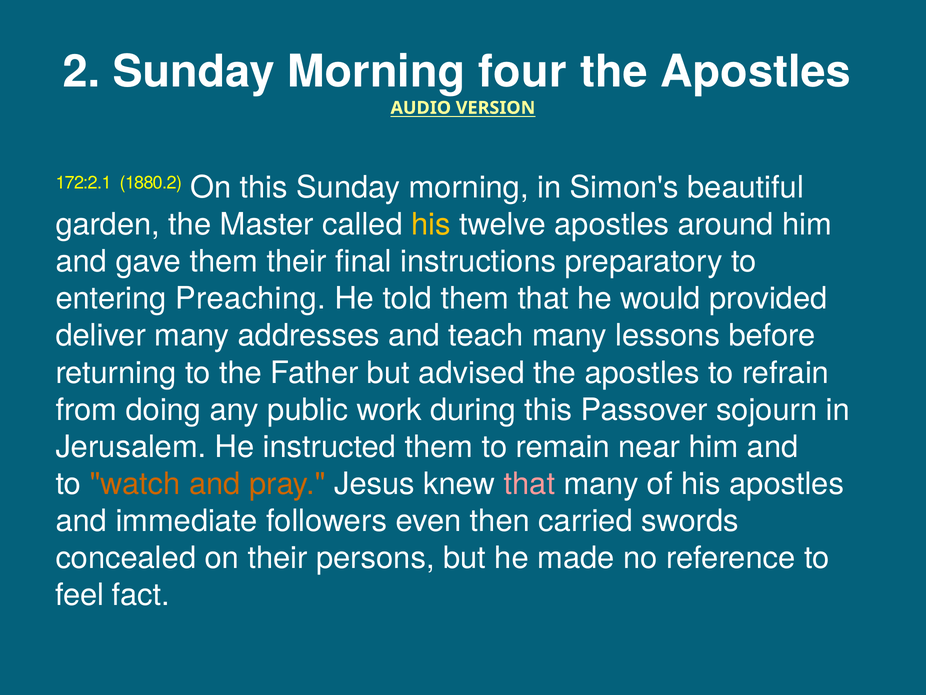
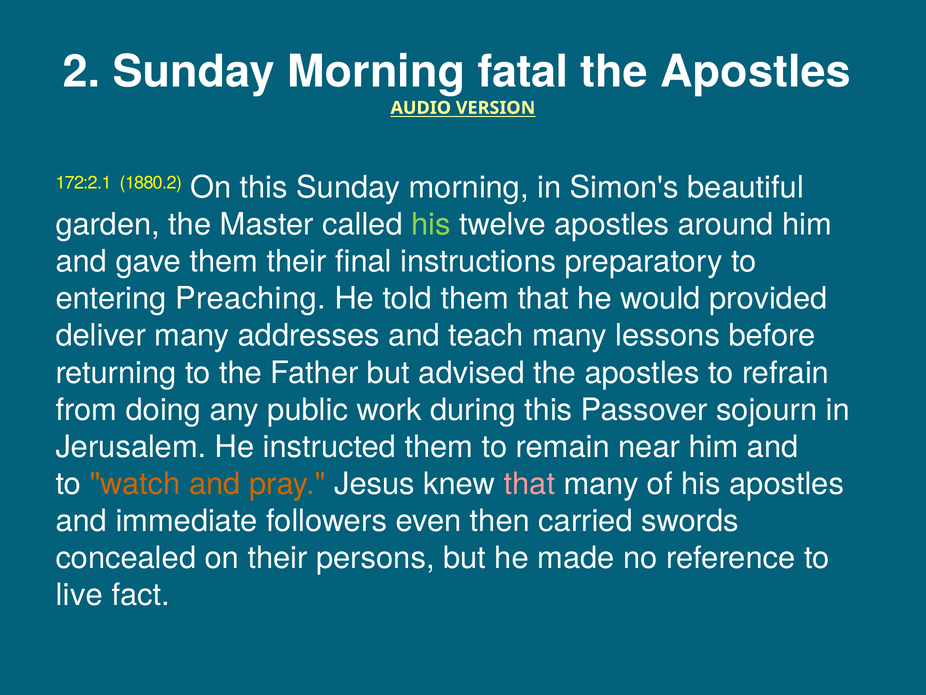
four: four -> fatal (523, 72)
his colour: yellow -> light green (431, 224)
feel: feel -> live (79, 595)
